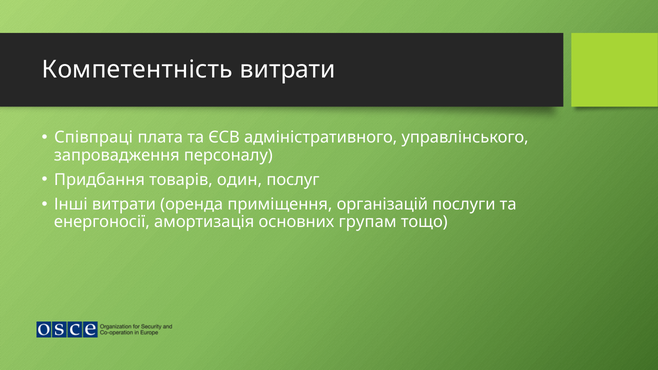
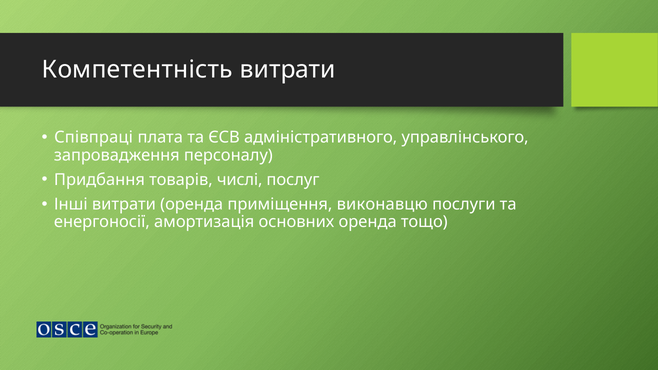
один: один -> числі (240, 180)
організацій: організацій -> виконавцю (382, 204)
основних групам: групам -> оренда (368, 222)
